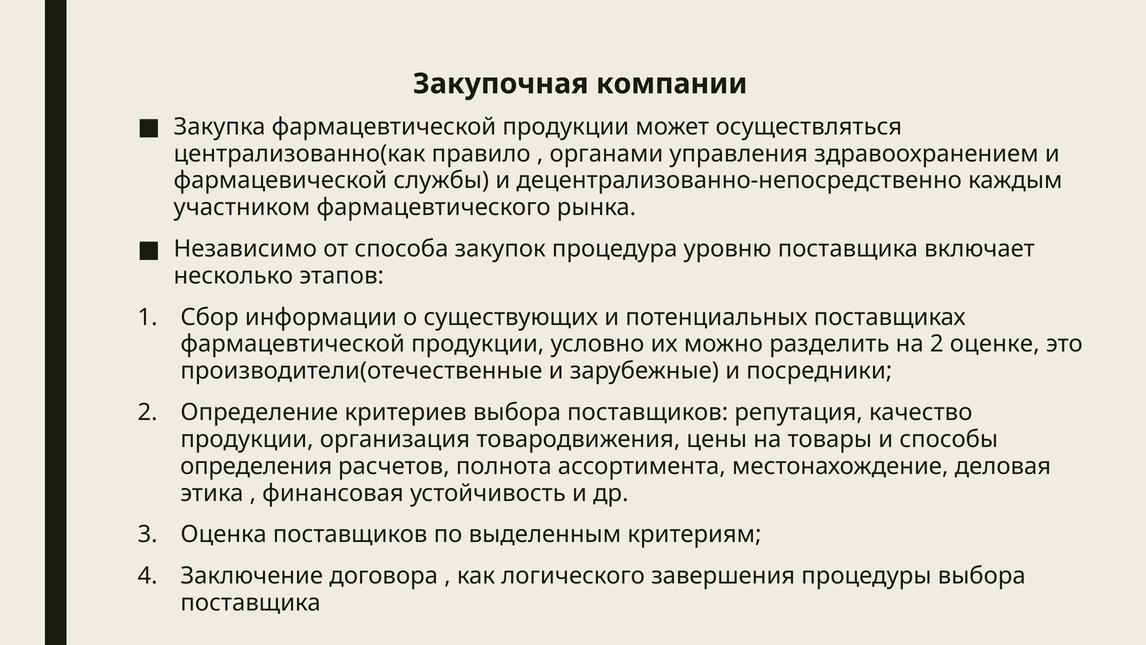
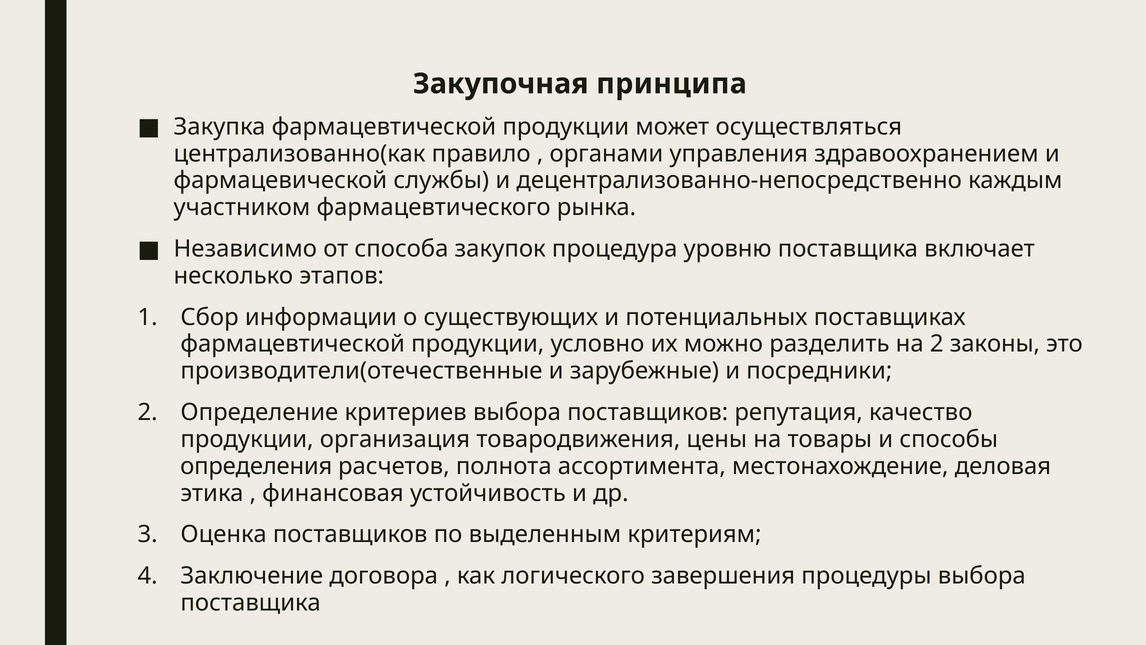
компании: компании -> принципа (672, 84)
оценке: оценке -> законы (995, 344)
